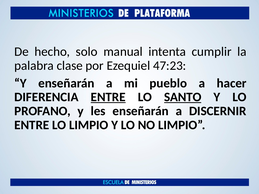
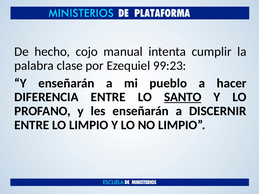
solo: solo -> cojo (87, 52)
47:23: 47:23 -> 99:23 (170, 66)
ENTRE underline: present -> none (108, 97)
